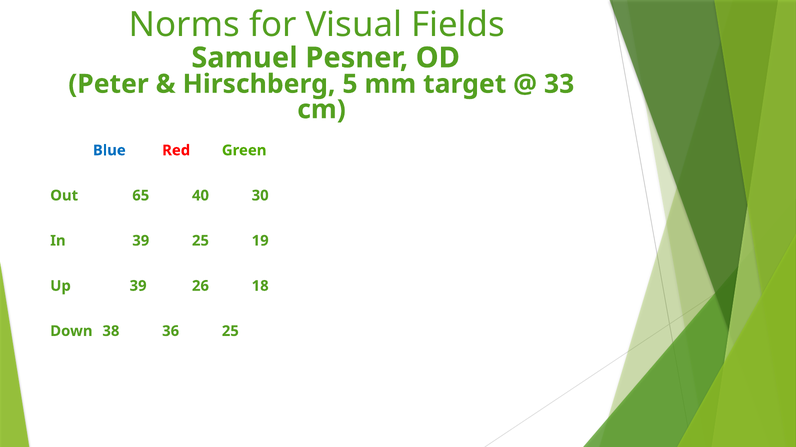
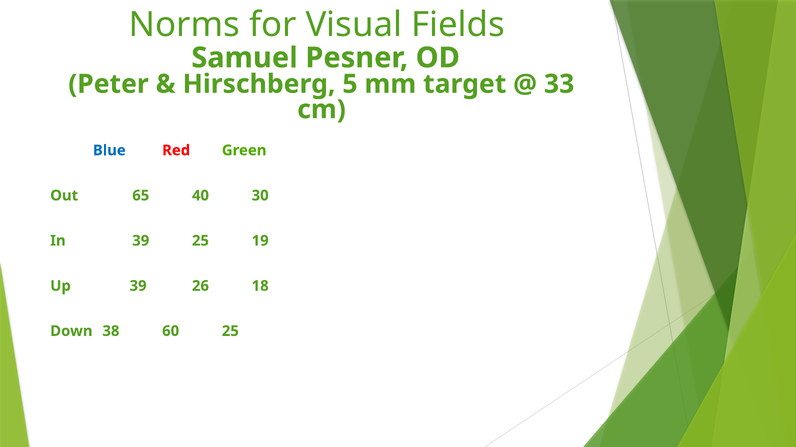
36: 36 -> 60 (171, 332)
